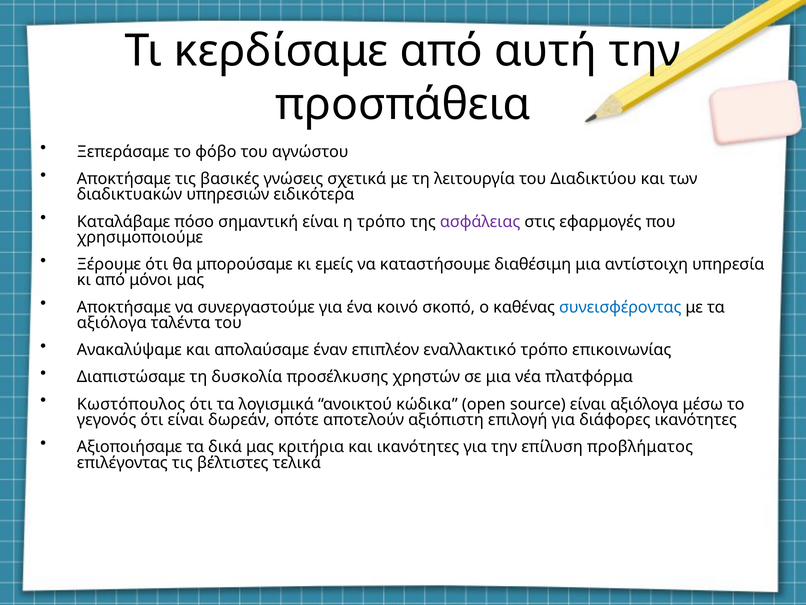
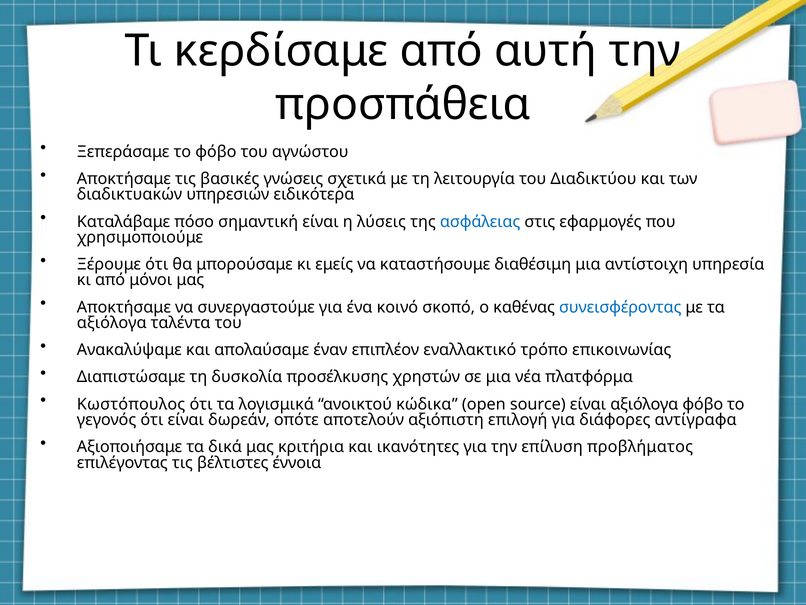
η τρόπο: τρόπο -> λύσεις (381, 222)
ασφάλειας colour: purple -> blue (480, 222)
αξιόλογα μέσω: μέσω -> φόβο (703, 404)
διάφορες ικανότητες: ικανότητες -> αντίγραφα (696, 419)
τελικά: τελικά -> έννοια (297, 462)
